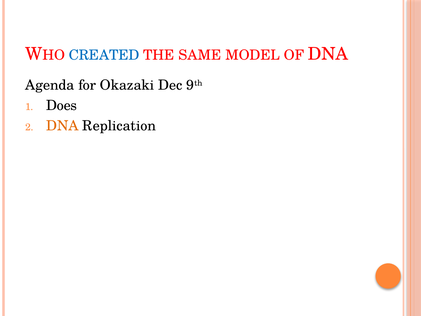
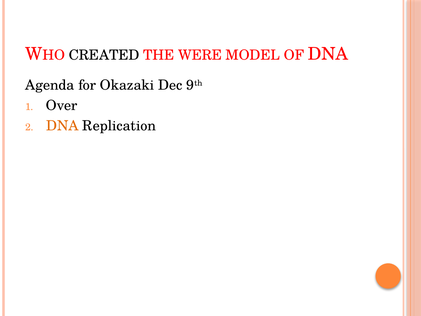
CREATED colour: blue -> black (104, 55)
SAME: SAME -> WERE (200, 55)
Does: Does -> Over (62, 106)
